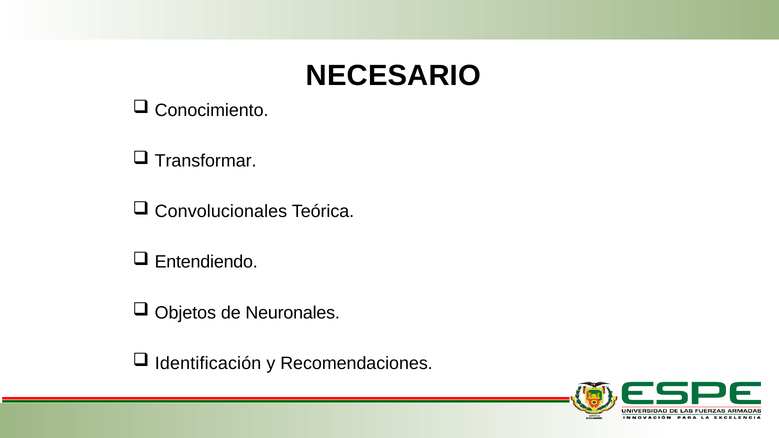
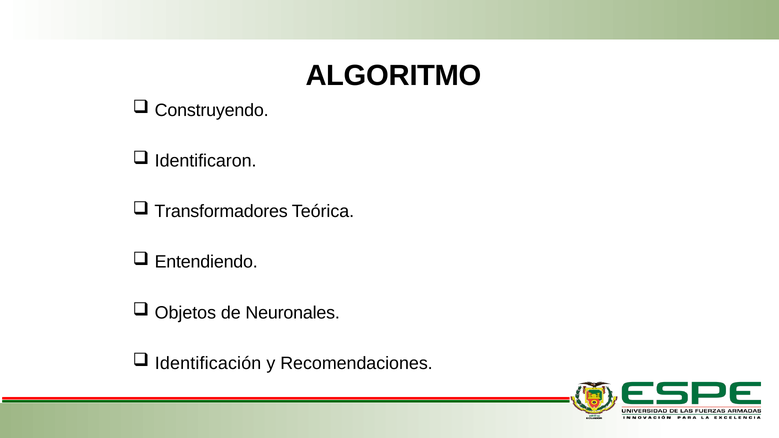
NECESARIO: NECESARIO -> ALGORITMO (394, 76)
Conocimiento: Conocimiento -> Construyendo (212, 110)
Transformar: Transformar -> Identificaron (206, 161)
Convolucionales: Convolucionales -> Transformadores (221, 212)
